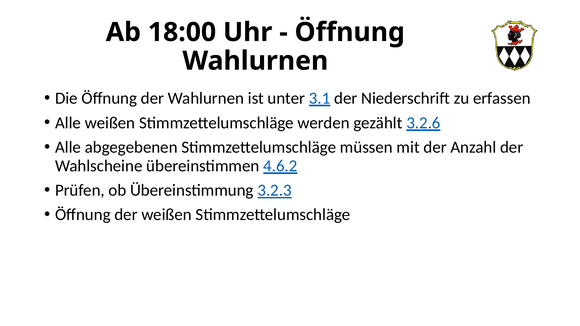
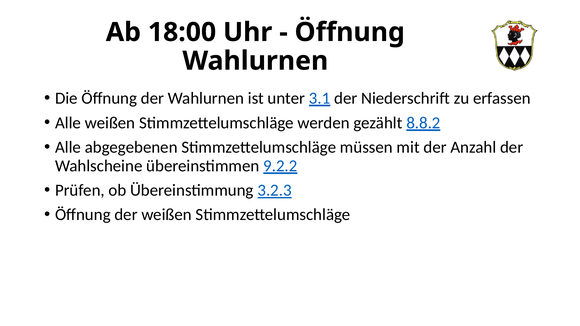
3.2.6: 3.2.6 -> 8.8.2 (423, 123)
4.6.2: 4.6.2 -> 9.2.2 (280, 166)
